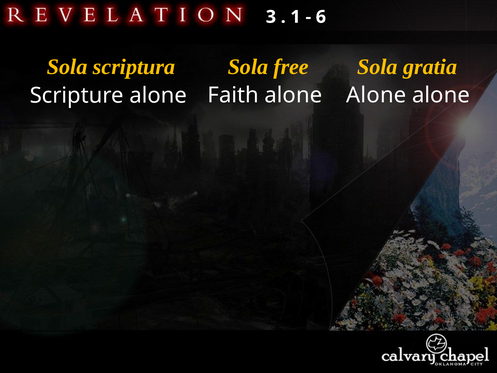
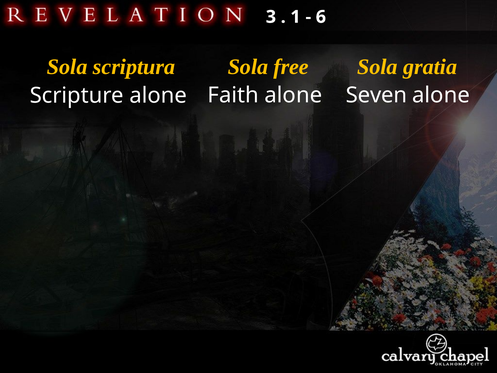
Faith alone Alone: Alone -> Seven (377, 95)
